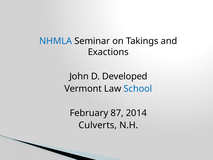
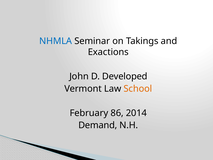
School colour: blue -> orange (138, 89)
87: 87 -> 86 (117, 113)
Culverts: Culverts -> Demand (98, 125)
